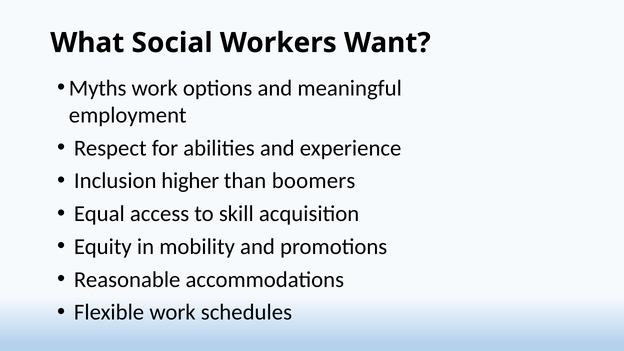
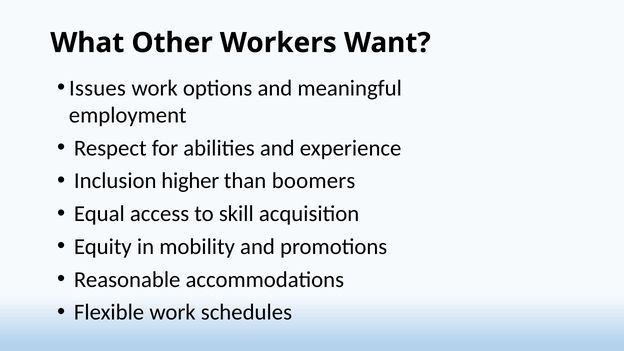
Social: Social -> Other (172, 43)
Myths: Myths -> Issues (97, 88)
